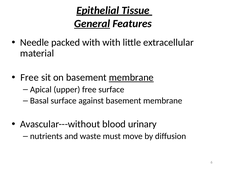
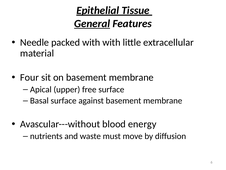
Free: Free -> Four (30, 77)
membrane underline: present -> none (131, 77)
urinary: urinary -> energy (142, 124)
